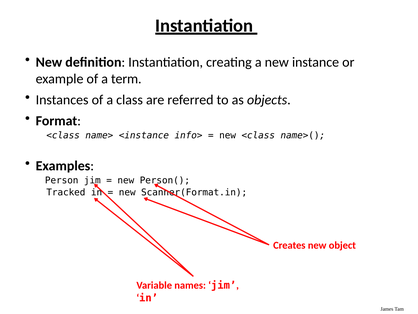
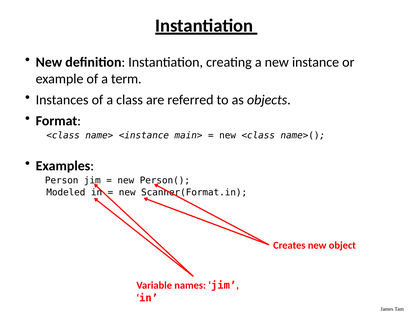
info>: info> -> main> (189, 135)
Tracked: Tracked -> Modeled (66, 192)
